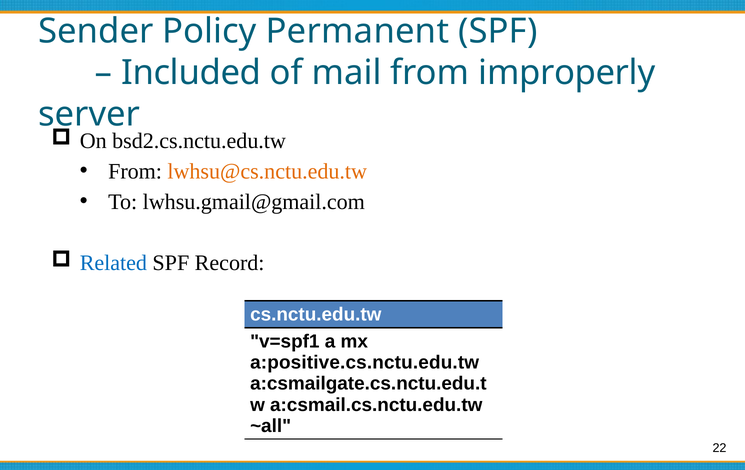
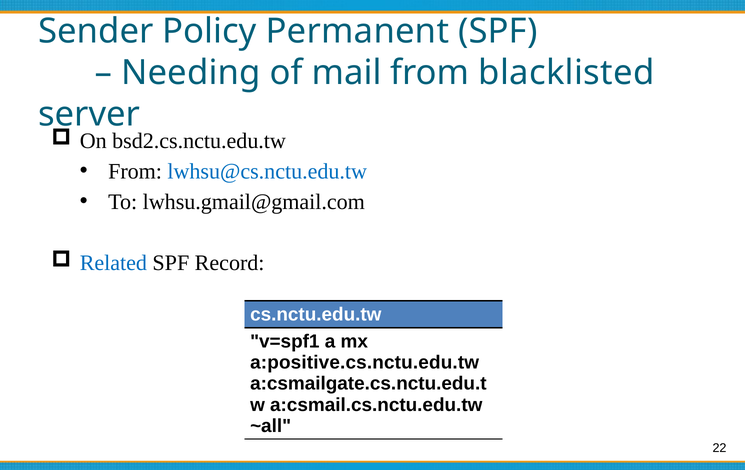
Included: Included -> Needing (191, 73)
improperly: improperly -> blacklisted (566, 73)
lwhsu@cs.nctu.edu.tw colour: orange -> blue (267, 171)
